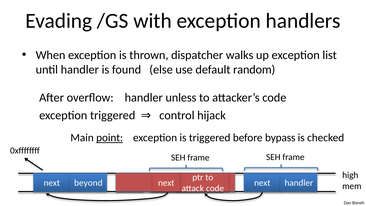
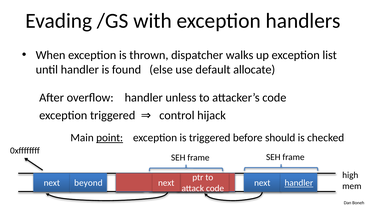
random: random -> allocate (254, 70)
bypass: bypass -> should (280, 138)
handler underline: none -> present (299, 183)
